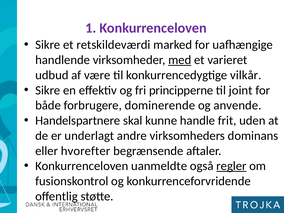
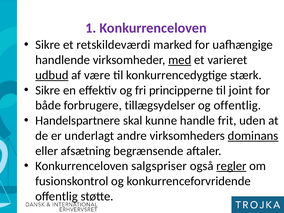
udbud underline: none -> present (52, 75)
vilkår: vilkår -> stærk (246, 75)
dominerende: dominerende -> tillægsydelser (160, 105)
og anvende: anvende -> offentlig (237, 105)
dominans underline: none -> present (253, 136)
hvorefter: hvorefter -> afsætning (86, 151)
uanmeldte: uanmeldte -> salgspriser (159, 166)
